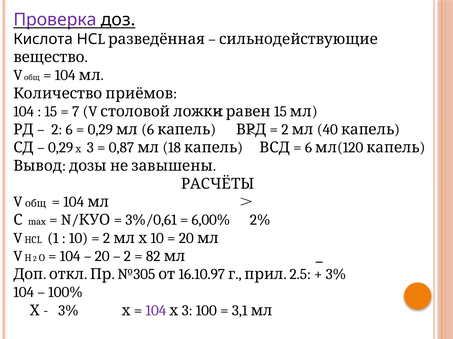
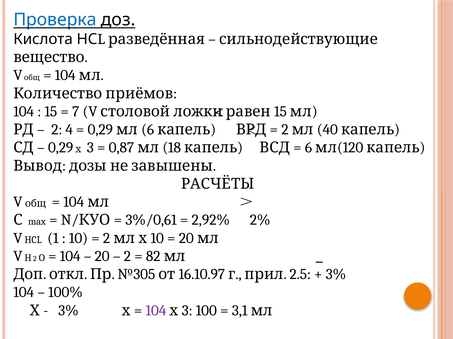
Проверка colour: purple -> blue (55, 20)
2 6: 6 -> 4 (69, 130)
6,00%: 6,00% -> 2,92% (211, 220)
